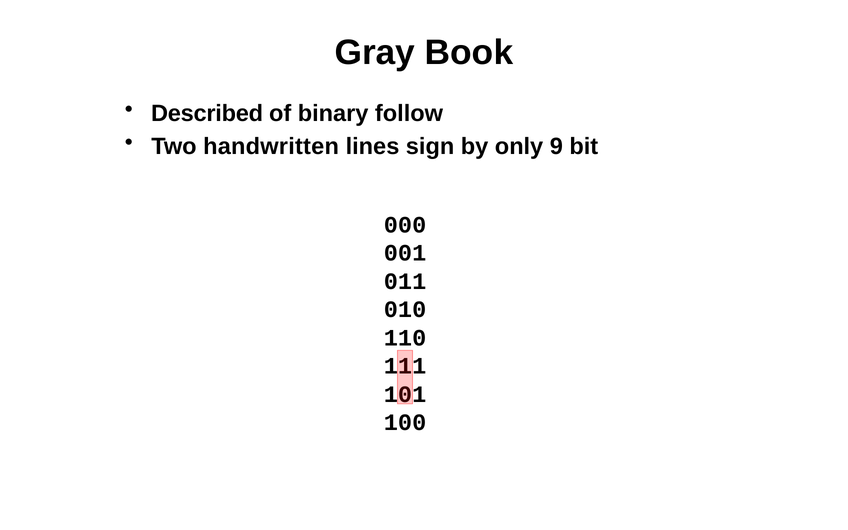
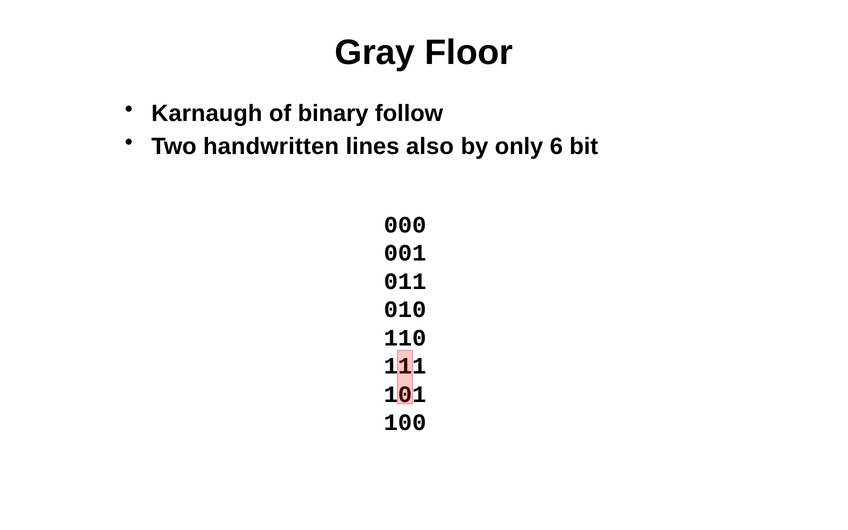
Book: Book -> Floor (469, 53)
Described: Described -> Karnaugh (207, 114)
sign: sign -> also (430, 147)
9: 9 -> 6 (556, 147)
